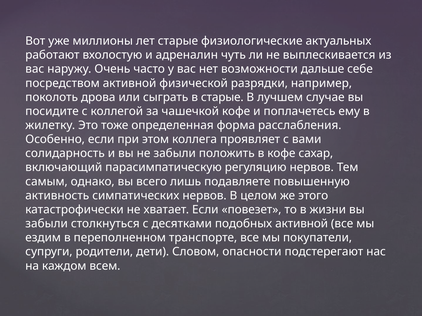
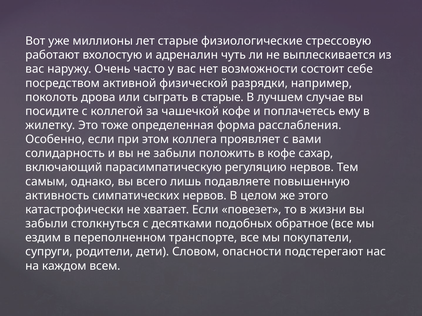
актуальных: актуальных -> стрессовую (338, 41)
дальше: дальше -> состоит (323, 69)
подобных активной: активной -> обратное (302, 224)
